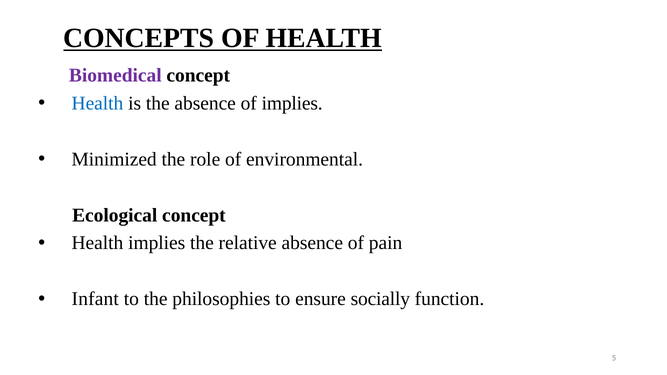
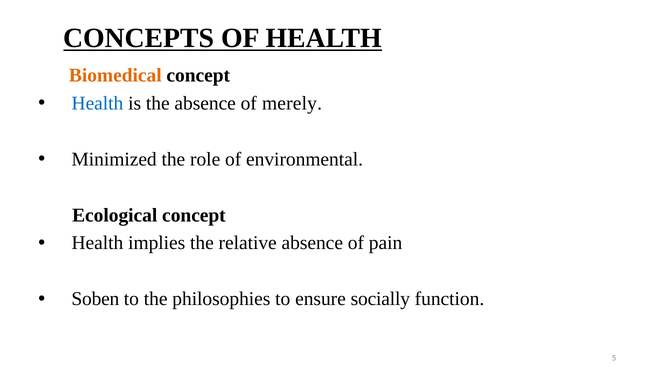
Biomedical colour: purple -> orange (115, 75)
of implies: implies -> merely (292, 103)
Infant: Infant -> Soben (95, 299)
